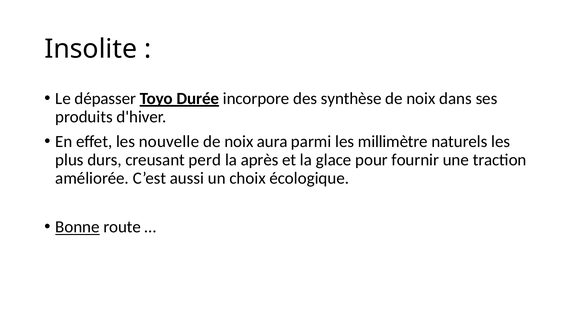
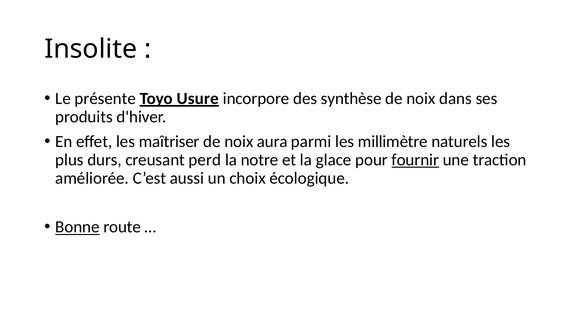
dépasser: dépasser -> présente (105, 98)
Durée: Durée -> Usure (198, 98)
nouvelle: nouvelle -> maîtriser (169, 141)
après: après -> notre (260, 159)
fournir underline: none -> present (415, 159)
